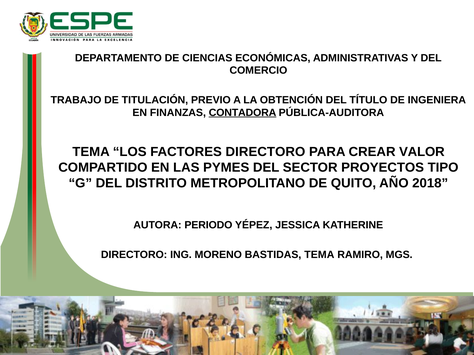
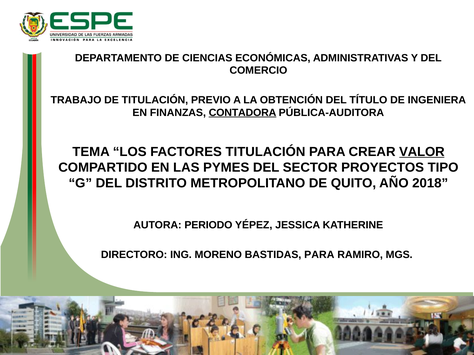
FACTORES DIRECTORO: DIRECTORO -> TITULACIÓN (265, 152)
VALOR underline: none -> present (422, 152)
BASTIDAS TEMA: TEMA -> PARA (319, 255)
